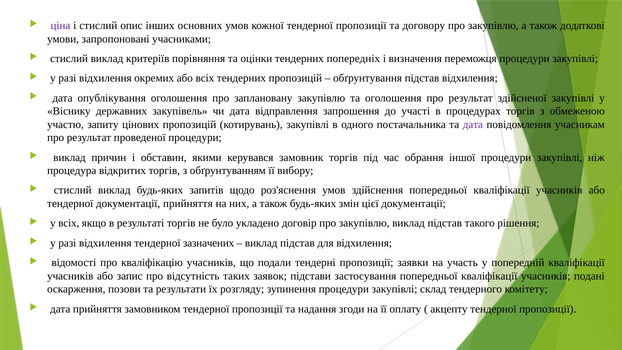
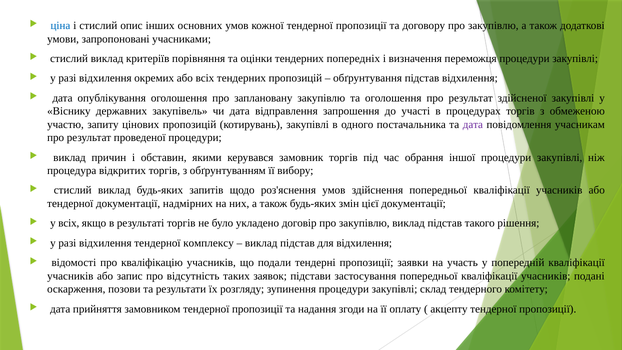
ціна colour: purple -> blue (60, 26)
документації прийняття: прийняття -> надмірних (188, 204)
зазначених: зазначених -> комплексу (209, 243)
